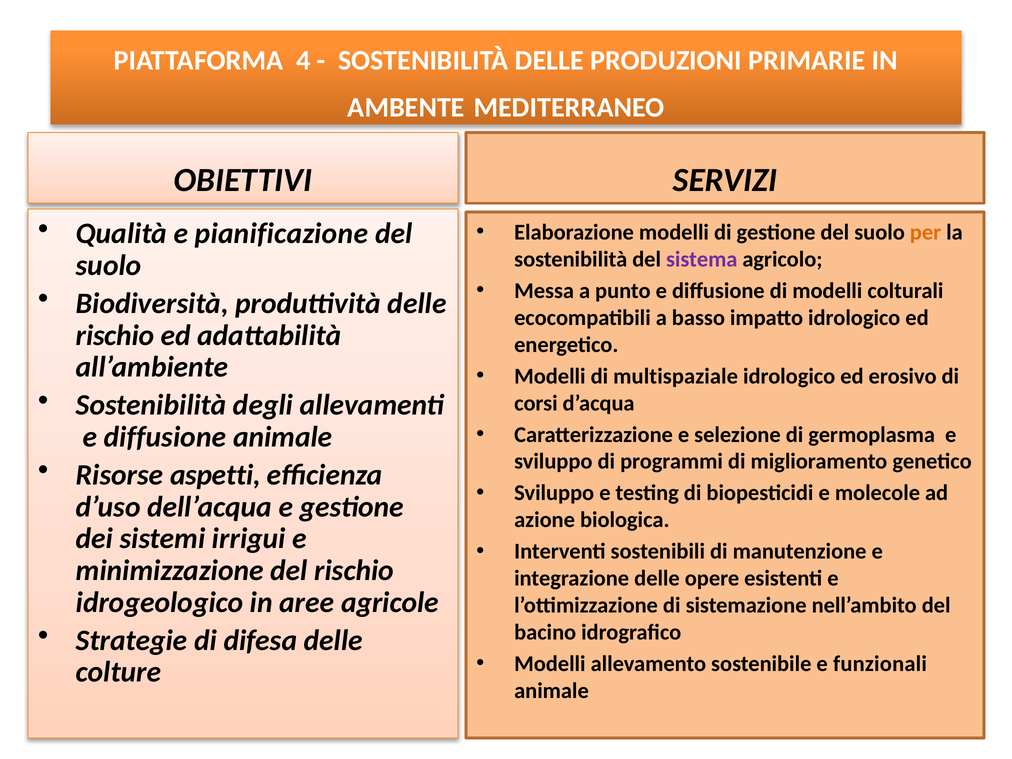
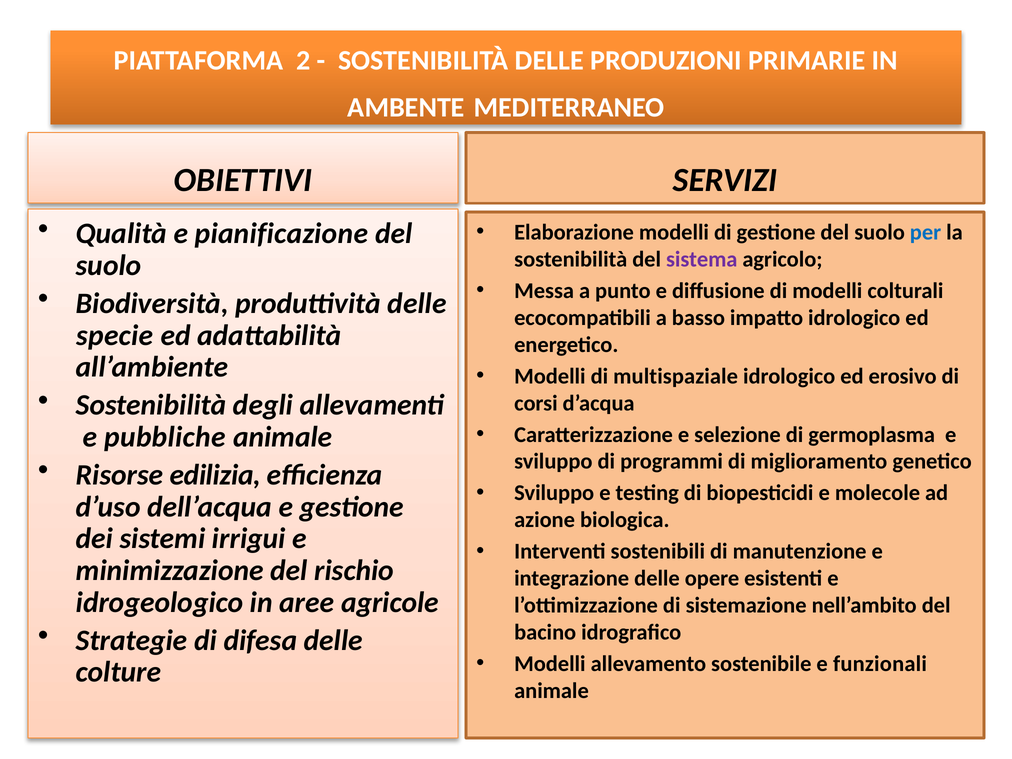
4: 4 -> 2 (303, 60)
per colour: orange -> blue (926, 232)
rischio: rischio -> specie (115, 335)
diffusione: diffusione -> pubbliche (165, 437)
aspetti: aspetti -> edilizia (215, 475)
